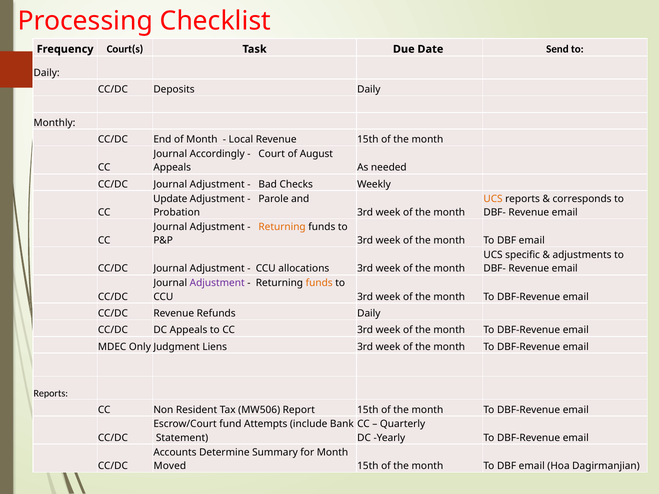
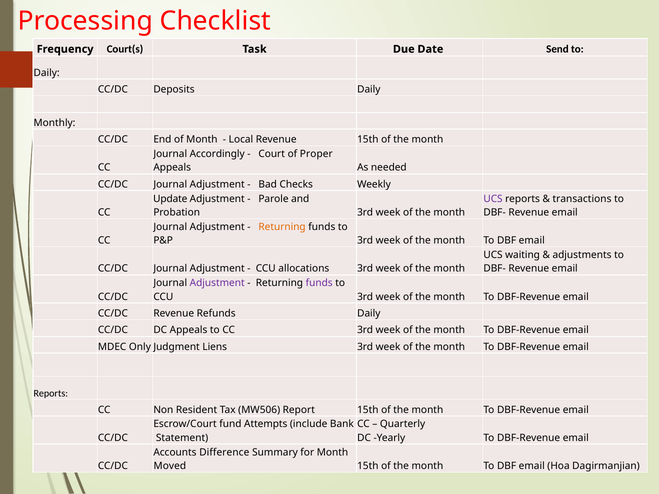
August: August -> Proper (316, 154)
UCS colour: orange -> purple (493, 199)
corresponds: corresponds -> transactions (582, 199)
specific: specific -> waiting (523, 255)
funds colour: orange -> purple (319, 283)
Determine: Determine -> Difference (224, 453)
